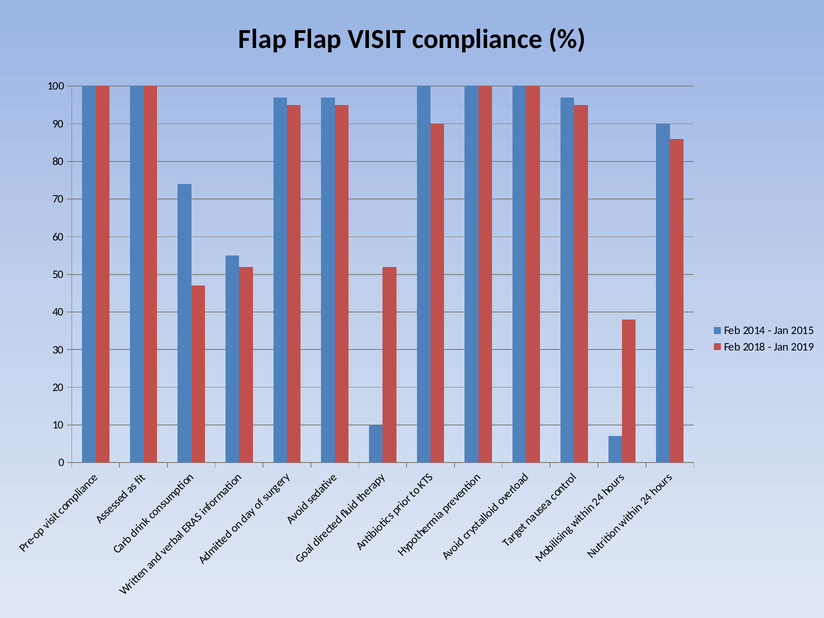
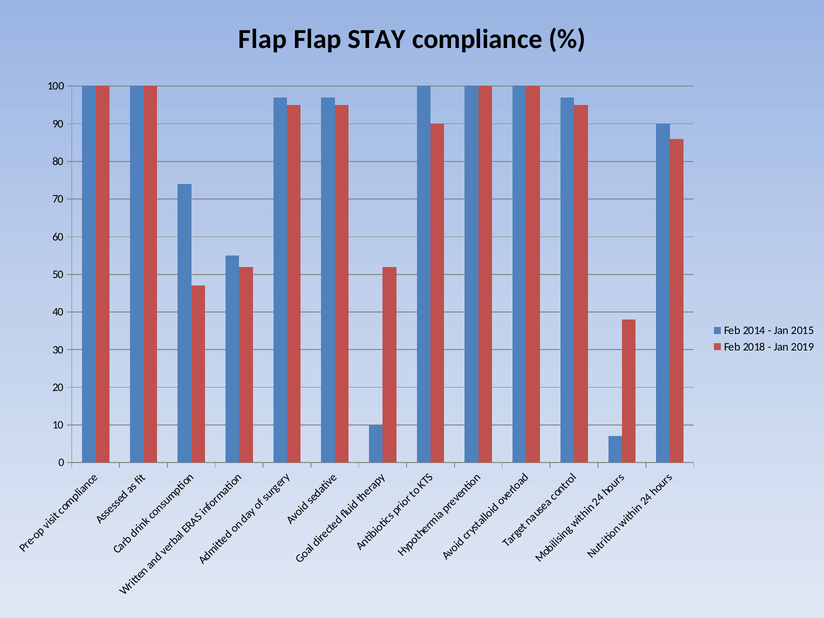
VISIT: VISIT -> STAY (377, 39)
